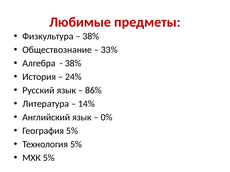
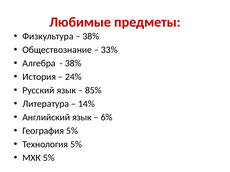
86%: 86% -> 85% (93, 91)
0%: 0% -> 6% (107, 118)
